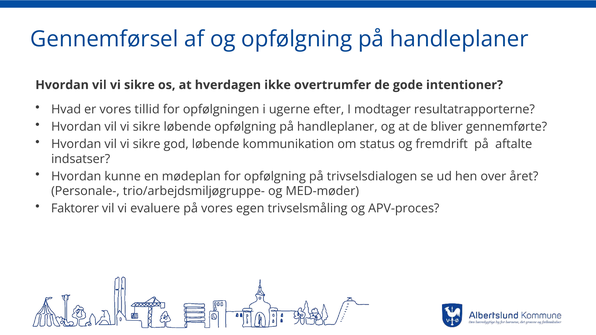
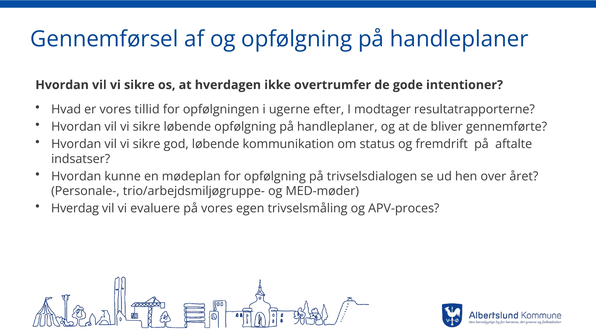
Faktorer: Faktorer -> Hverdag (75, 209)
